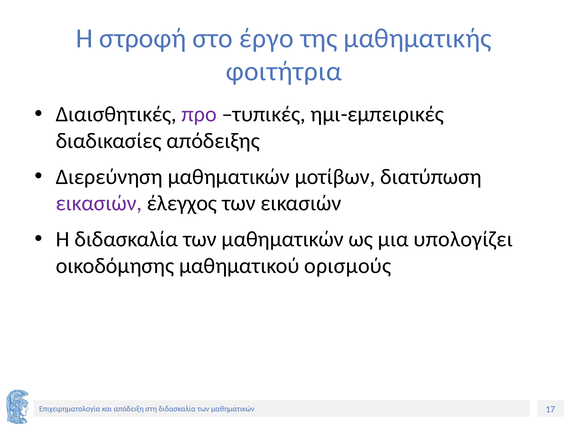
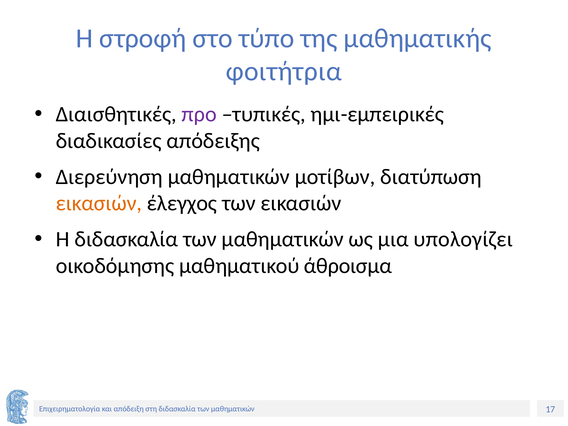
έργο: έργο -> τύπο (267, 38)
εικασιών colour: purple -> orange (99, 203)
ορισμούς: ορισμούς -> άθροισμα (348, 266)
